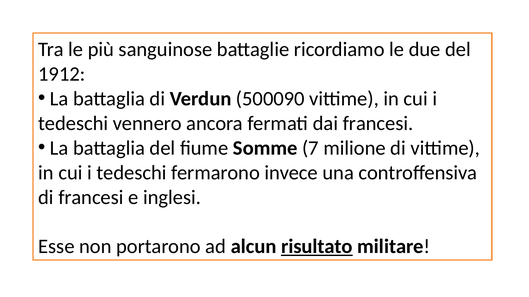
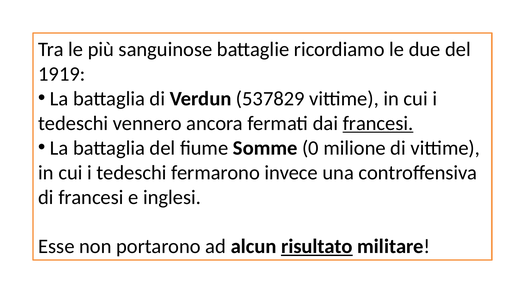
1912: 1912 -> 1919 (62, 74)
500090: 500090 -> 537829 (270, 99)
francesi underline: none -> present (378, 124)
7: 7 -> 0 (310, 148)
